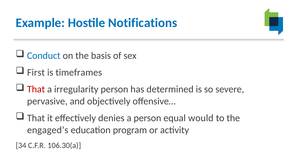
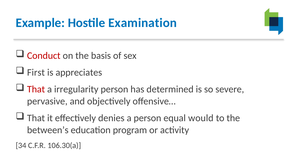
Notifications: Notifications -> Examination (143, 23)
Conduct colour: blue -> red (44, 56)
timeframes: timeframes -> appreciates (79, 72)
engaged’s: engaged’s -> between’s (48, 130)
